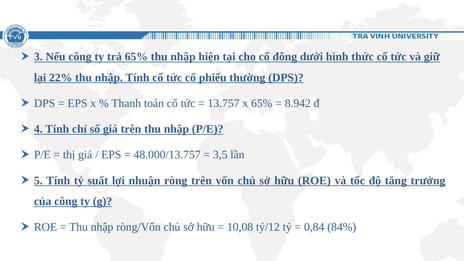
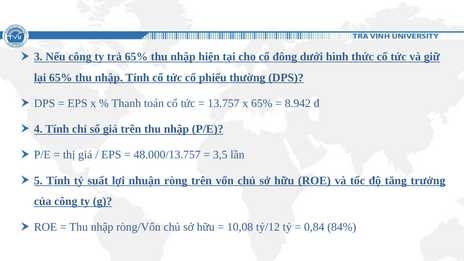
lại 22%: 22% -> 65% (61, 78)
